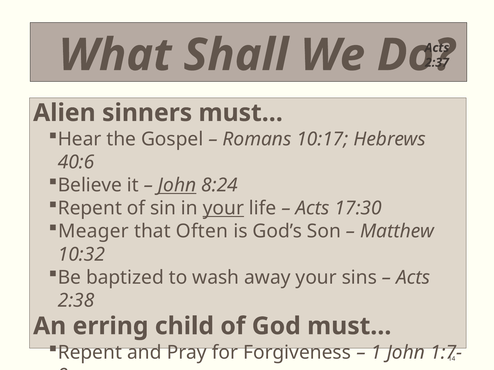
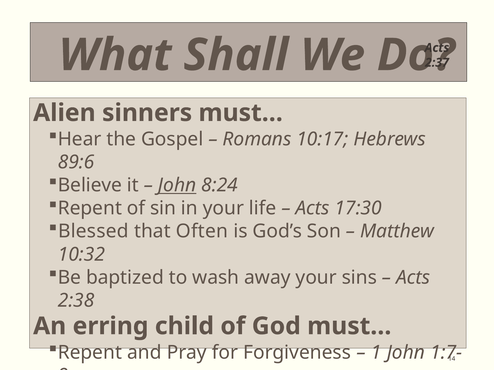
40:6: 40:6 -> 89:6 (76, 162)
your underline: present -> none (223, 209)
Meager: Meager -> Blessed (93, 232)
